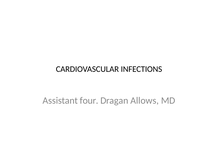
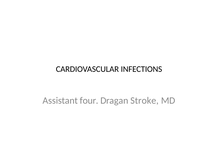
Allows: Allows -> Stroke (145, 100)
